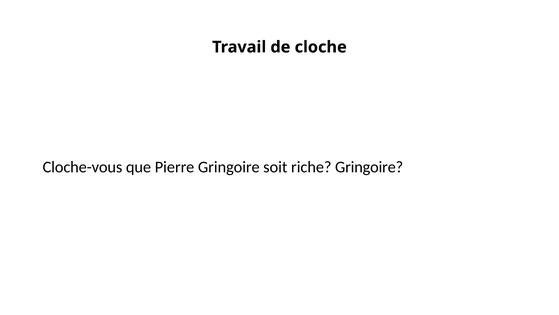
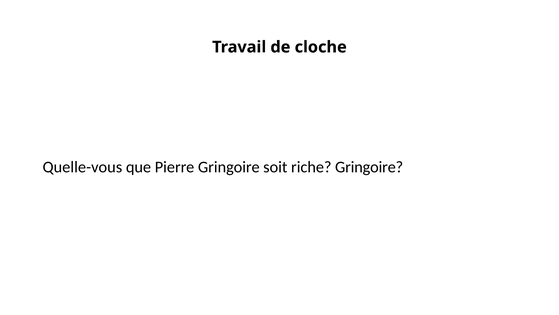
Cloche-vous: Cloche-vous -> Quelle-vous (82, 167)
